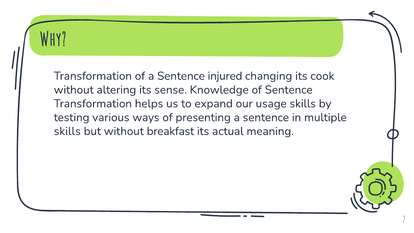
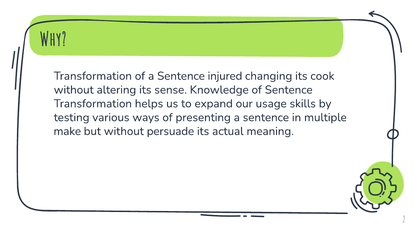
skills: skills -> make (67, 131)
breakfast: breakfast -> persuade (170, 131)
